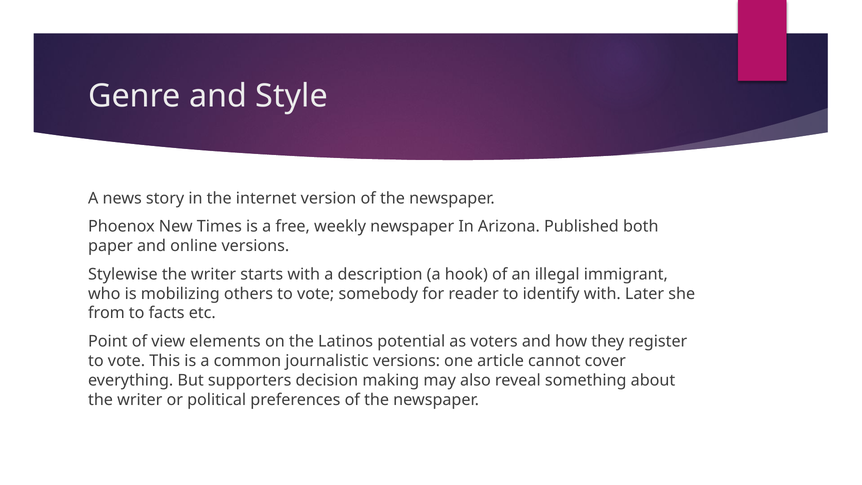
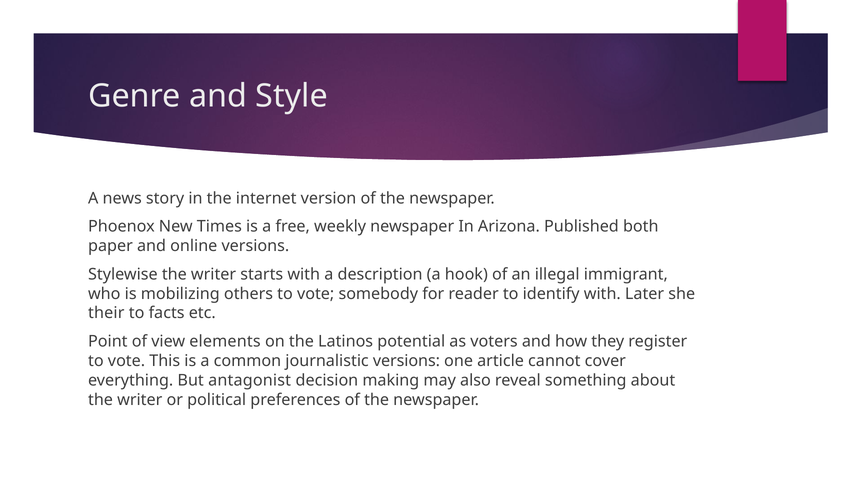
from: from -> their (106, 313)
supporters: supporters -> antagonist (250, 380)
